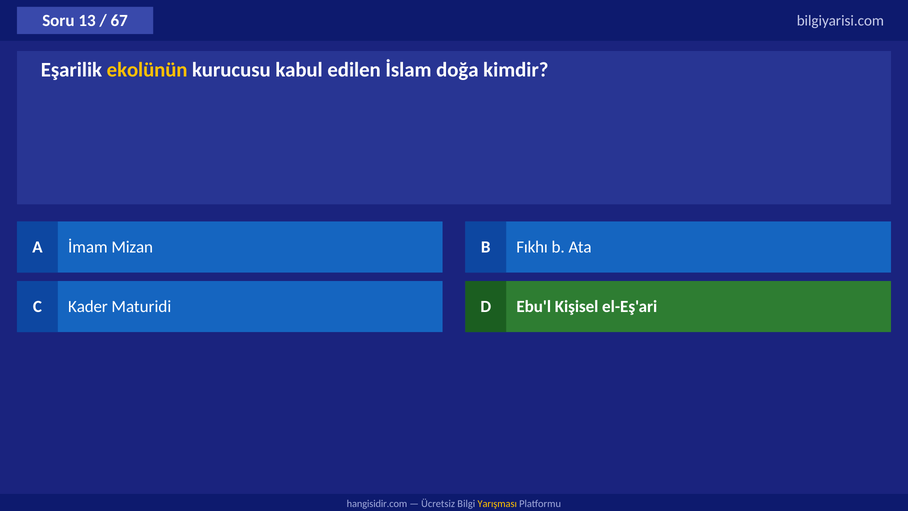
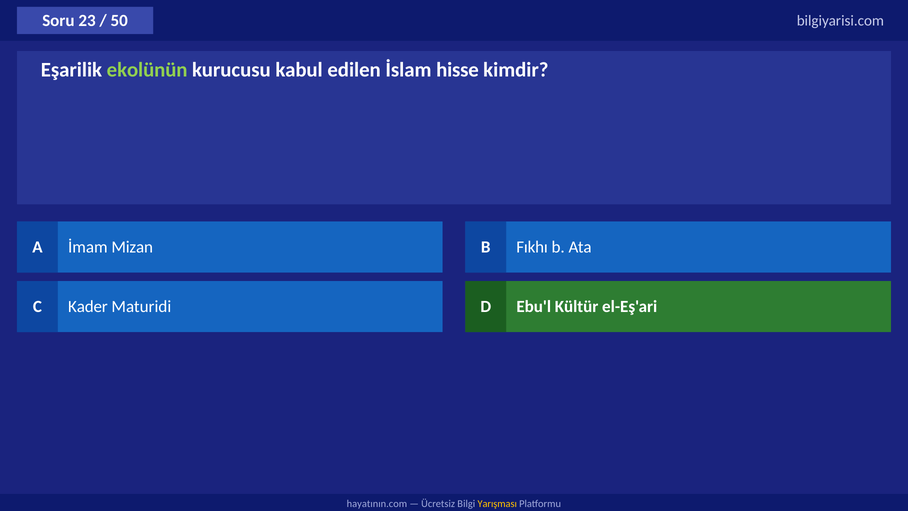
13: 13 -> 23 (87, 21)
67: 67 -> 50 (119, 21)
ekolünün colour: yellow -> light green (147, 70)
doğa: doğa -> hisse (457, 70)
Kişisel: Kişisel -> Kültür (577, 307)
hangisidir.com: hangisidir.com -> hayatının.com (377, 504)
